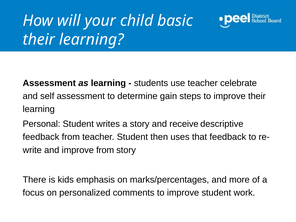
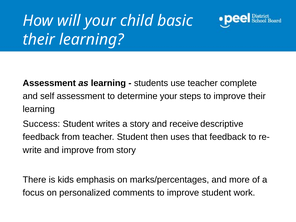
celebrate: celebrate -> complete (238, 83)
determine gain: gain -> your (169, 96)
Personal: Personal -> Success (41, 124)
